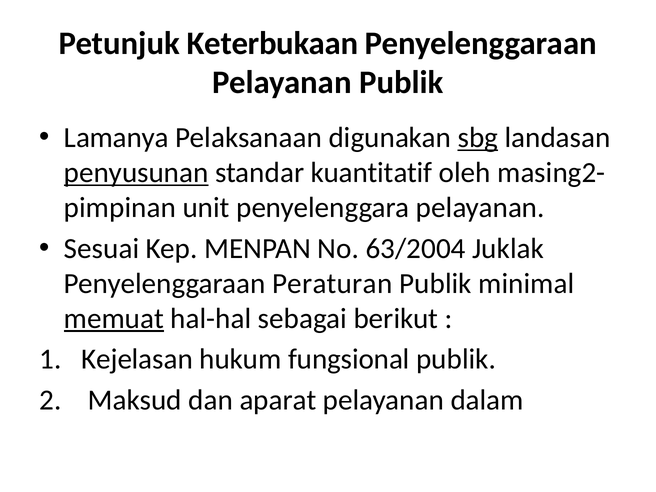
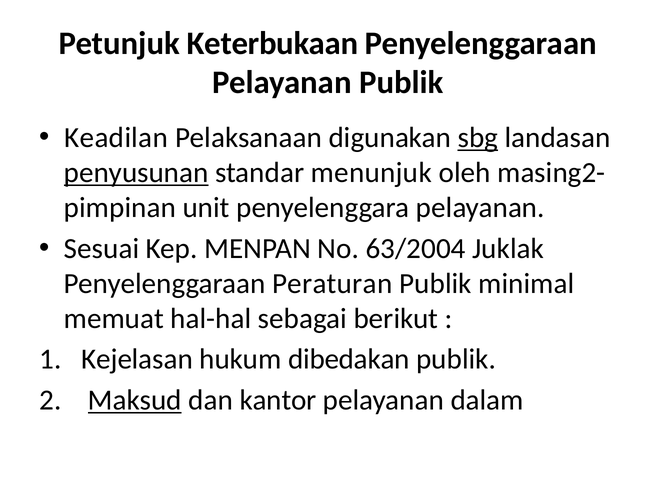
Lamanya: Lamanya -> Keadilan (116, 138)
kuantitatif: kuantitatif -> menunjuk (371, 173)
memuat underline: present -> none (114, 318)
fungsional: fungsional -> dibedakan (349, 359)
Maksud underline: none -> present (135, 400)
aparat: aparat -> kantor (278, 400)
